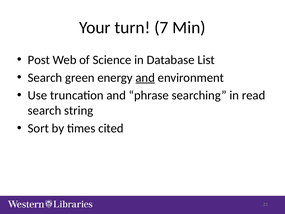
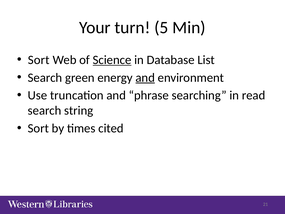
7: 7 -> 5 (161, 28)
Post: Post -> Sort (39, 60)
Science underline: none -> present (112, 60)
